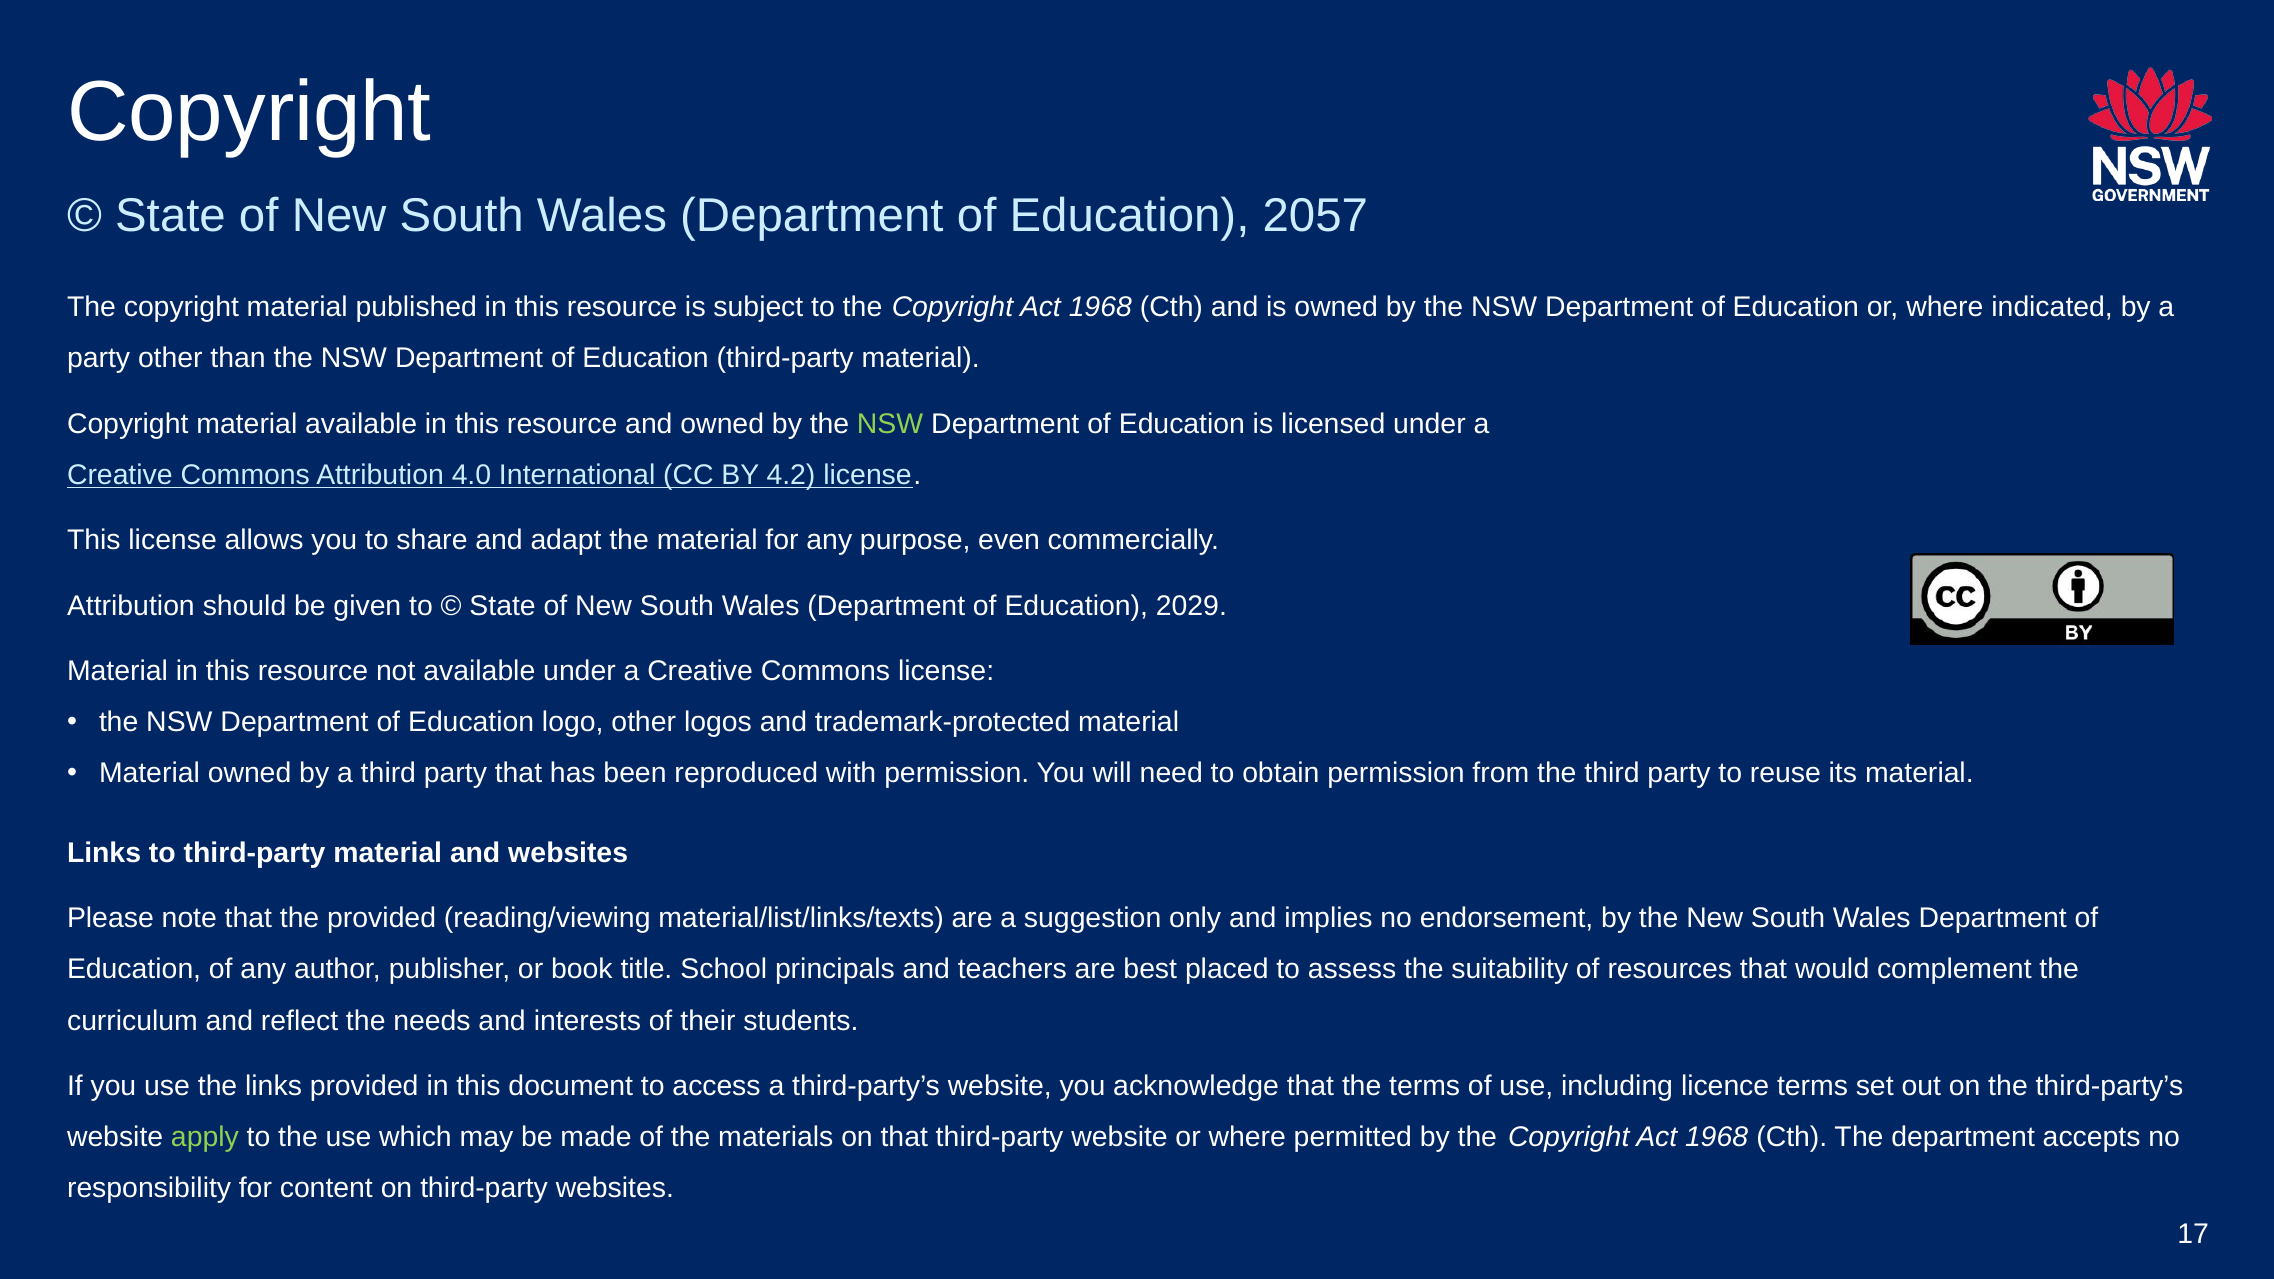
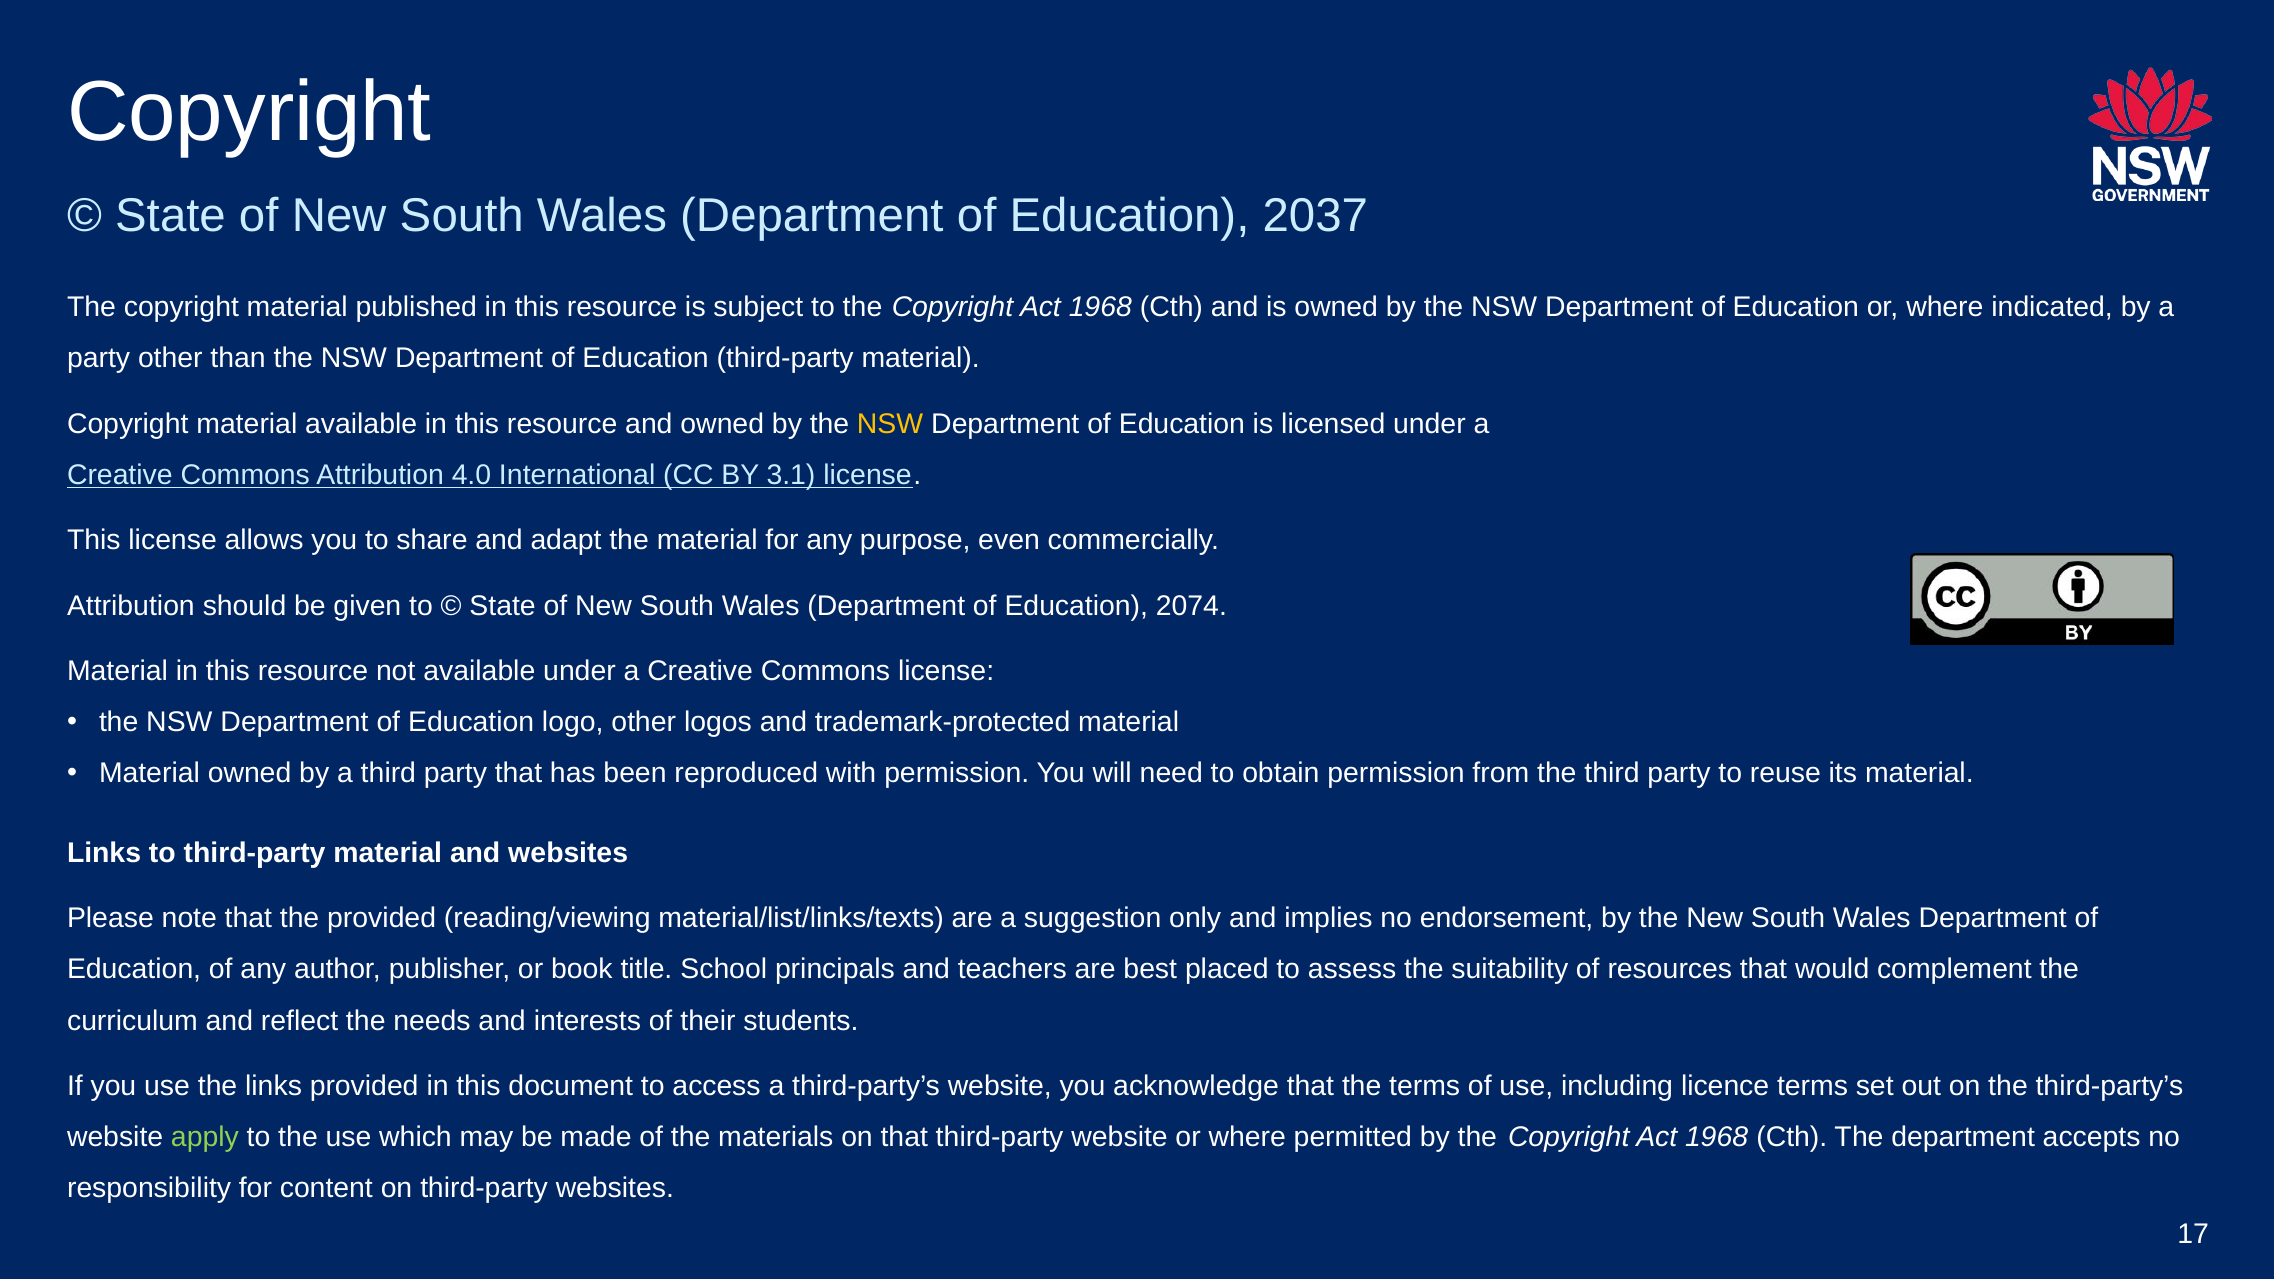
2057: 2057 -> 2037 (1315, 216)
NSW colour: light green -> yellow (890, 424)
4.2: 4.2 -> 3.1 (791, 475)
2029: 2029 -> 2074 (1191, 606)
